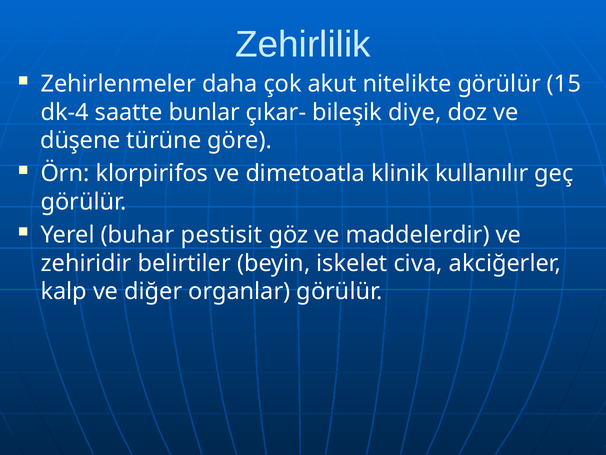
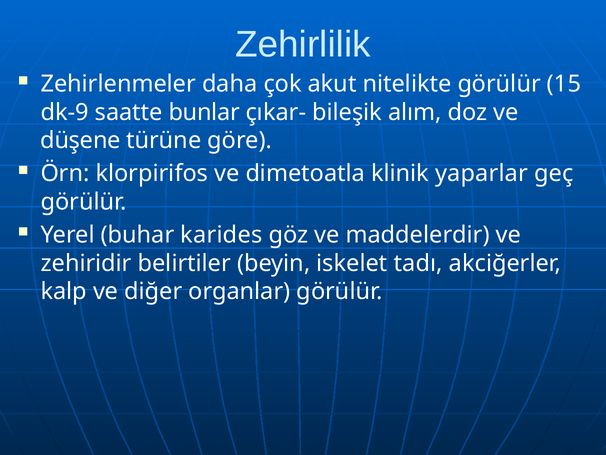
dk-4: dk-4 -> dk-9 (65, 112)
diye: diye -> alım (415, 112)
kullanılır: kullanılır -> yaparlar (482, 173)
pestisit: pestisit -> karides (221, 235)
civa: civa -> tadı (418, 263)
